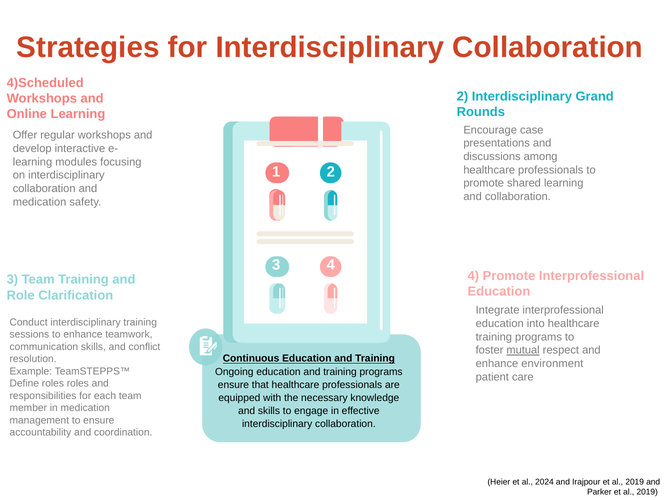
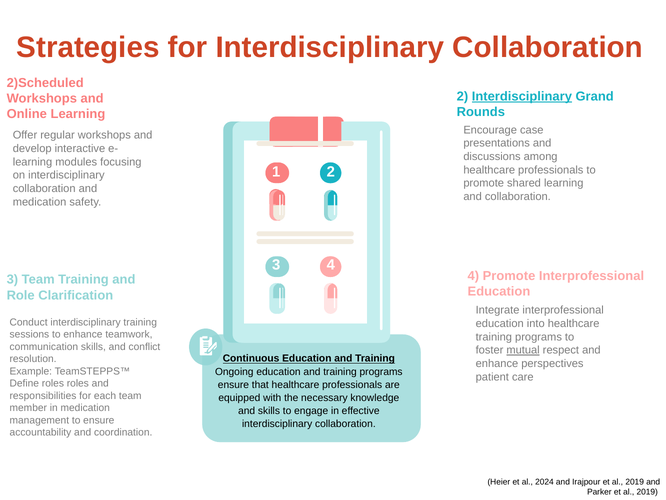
4)Scheduled: 4)Scheduled -> 2)Scheduled (45, 83)
Interdisciplinary underline: none -> present (522, 96)
environment: environment -> perspectives (552, 363)
